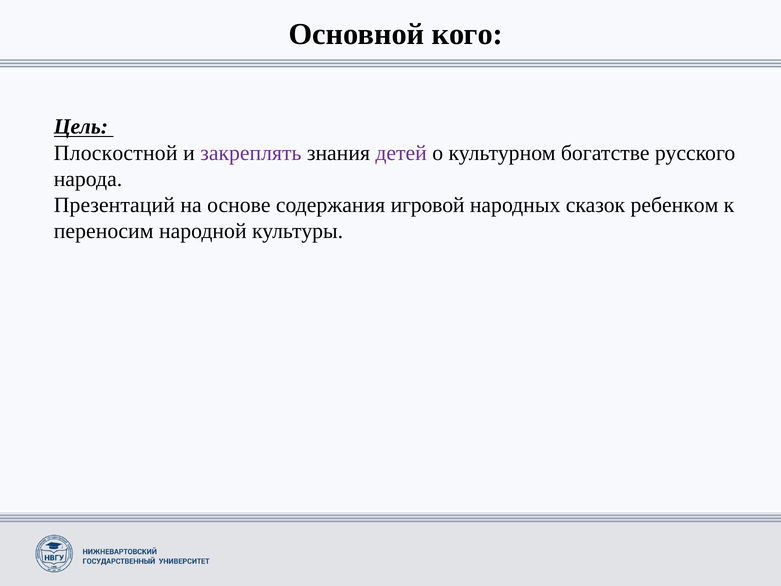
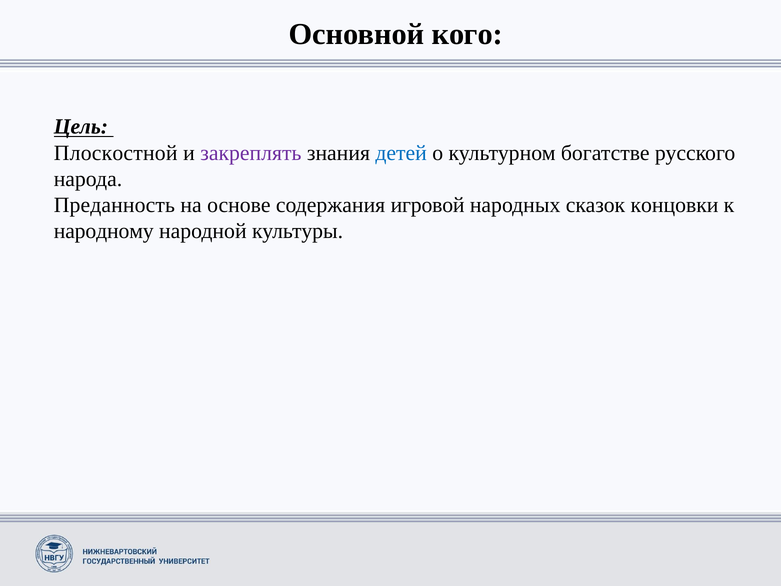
детей colour: purple -> blue (401, 153)
Презентаций: Презентаций -> Преданность (114, 205)
ребенком: ребенком -> концовки (674, 205)
переносим: переносим -> народному (104, 231)
